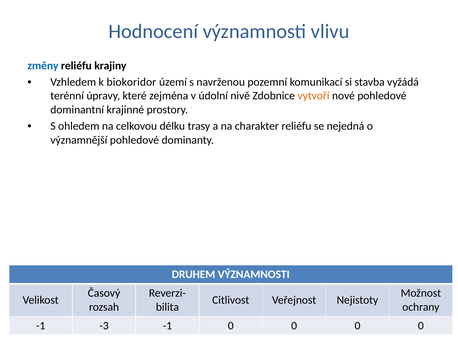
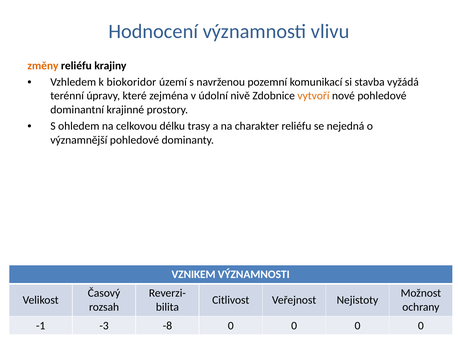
změny colour: blue -> orange (43, 66)
DRUHEM: DRUHEM -> VZNIKEM (194, 275)
-3 -1: -1 -> -8 (167, 326)
